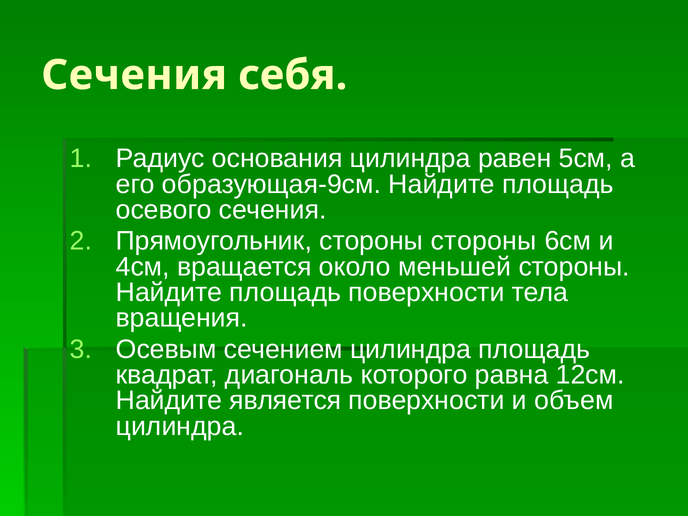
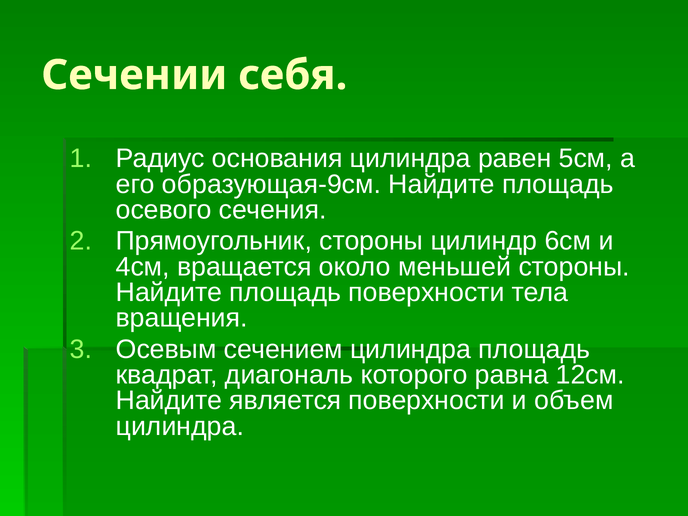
Сечения: Сечения -> Сечении (134, 75)
стороны стороны: стороны -> цилиндр (484, 241)
